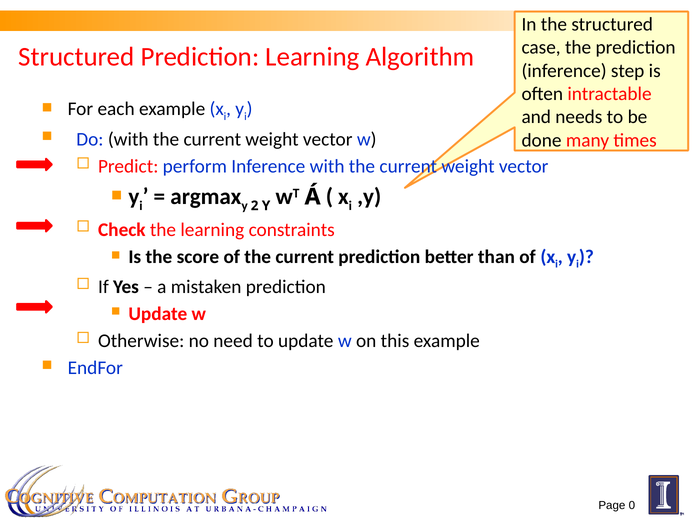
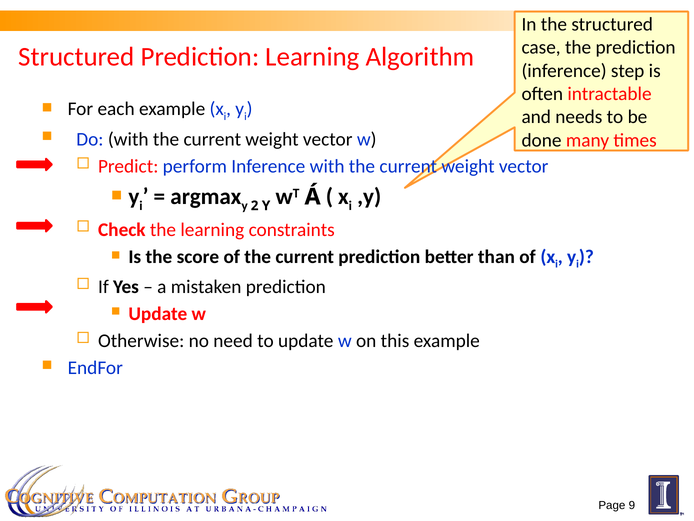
0: 0 -> 9 (632, 505)
